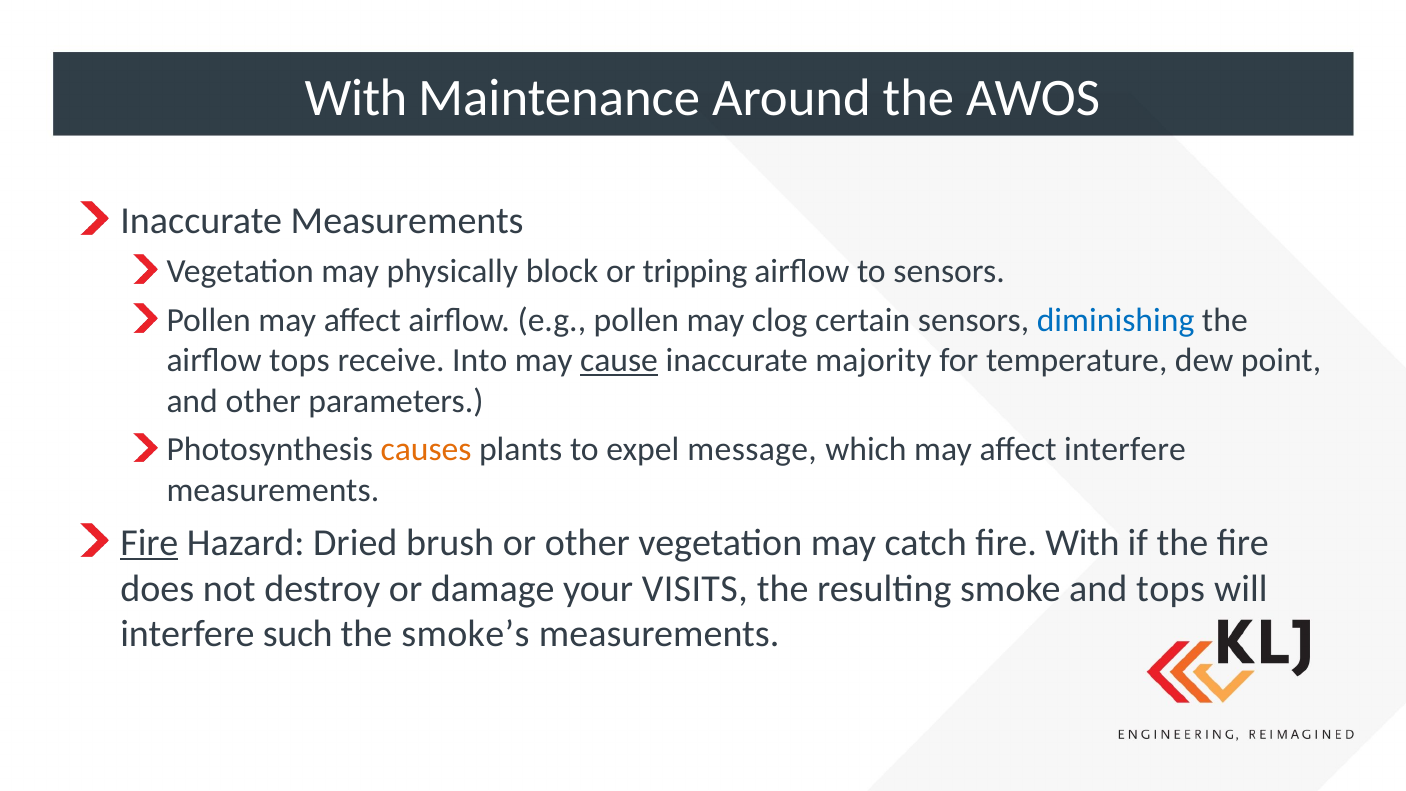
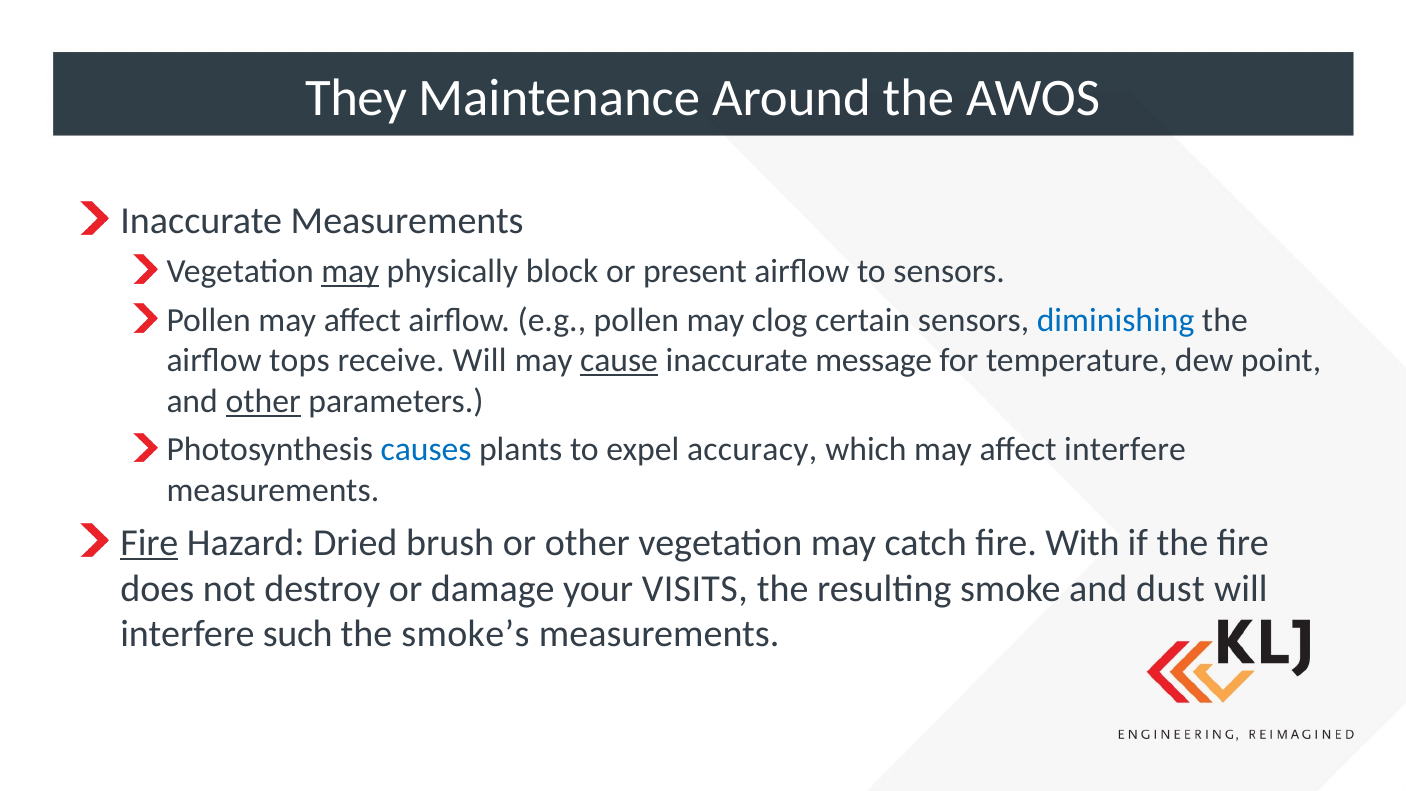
With: With -> They (356, 98)
may underline: none -> present (350, 272)
tripping: tripping -> present (695, 272)
receive Into: Into -> Will (480, 361)
majority: majority -> message (874, 361)
other underline: none -> present (263, 401)
causes colour: orange -> blue (426, 450)
message: message -> accuracy (752, 450)
and tops: tops -> dust (1171, 589)
